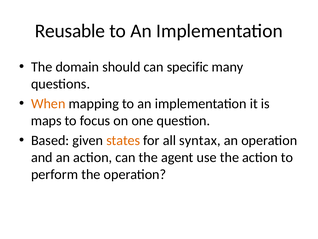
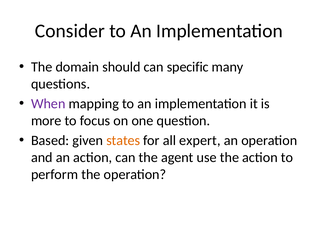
Reusable: Reusable -> Consider (70, 31)
When colour: orange -> purple (48, 103)
maps: maps -> more (46, 120)
syntax: syntax -> expert (200, 140)
